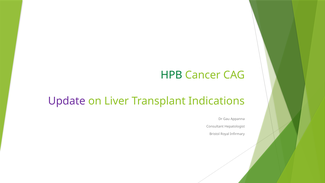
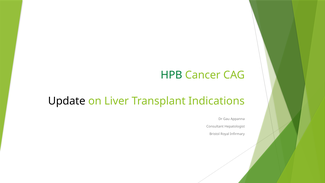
Update colour: purple -> black (67, 101)
